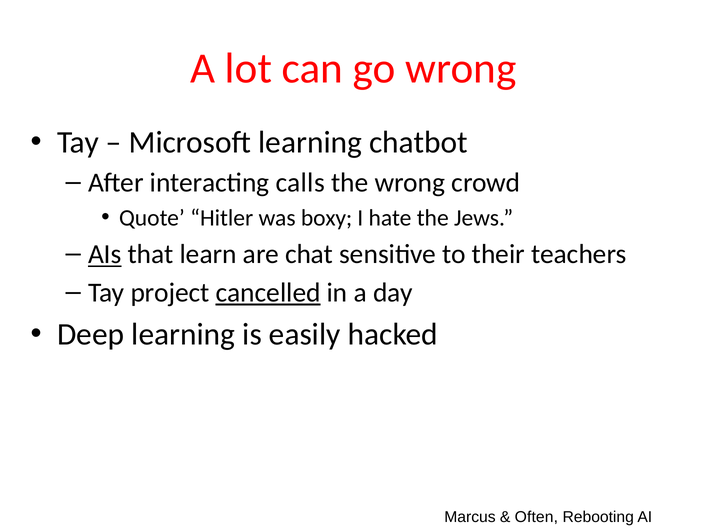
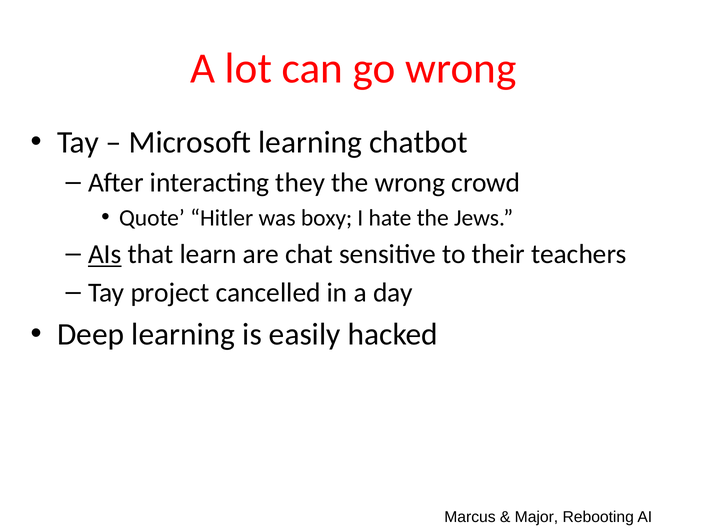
calls: calls -> they (300, 183)
cancelled underline: present -> none (268, 293)
Often: Often -> Major (536, 517)
